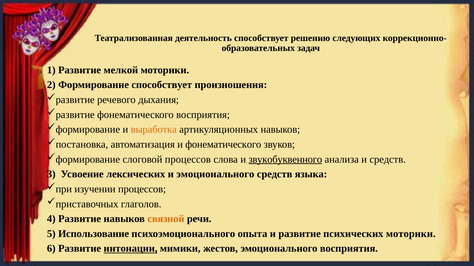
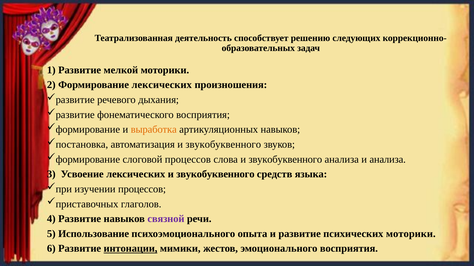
Формирование способствует: способствует -> лексических (162, 85)
автоматизация и фонематического: фонематического -> звукобуквенного (223, 145)
звукобуквенного underline: present -> none (285, 160)
и средств: средств -> анализа (388, 160)
лексических и эмоционального: эмоционального -> звукобуквенного (215, 175)
связной colour: orange -> purple (166, 219)
